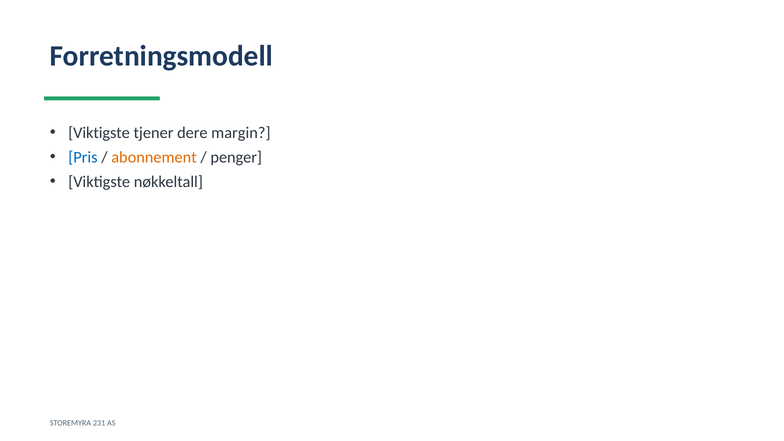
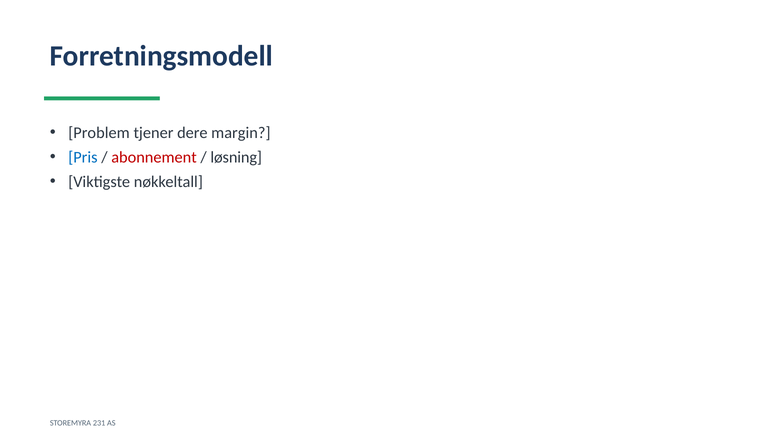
Viktigste: Viktigste -> Problem (99, 133)
abonnement colour: orange -> red (154, 157)
penger: penger -> løsning (236, 157)
